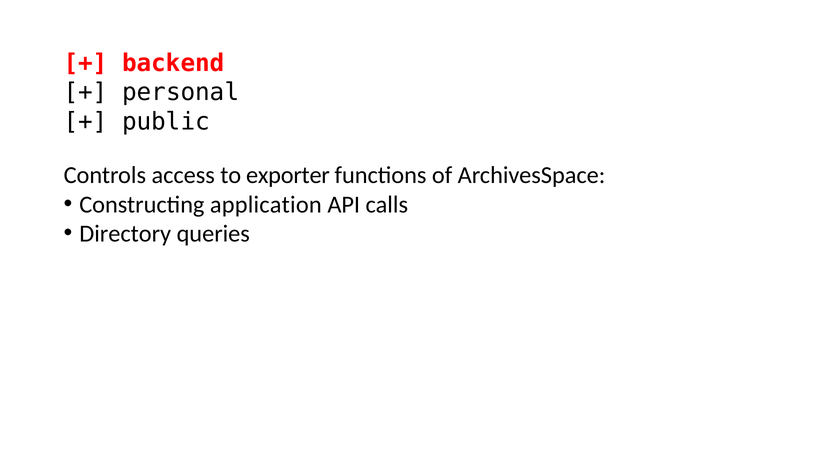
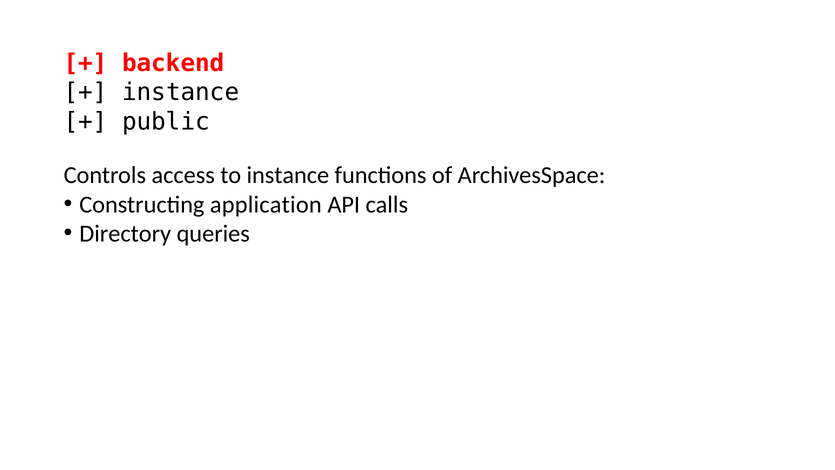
personal: personal -> instance (181, 92)
to exporter: exporter -> instance (288, 175)
